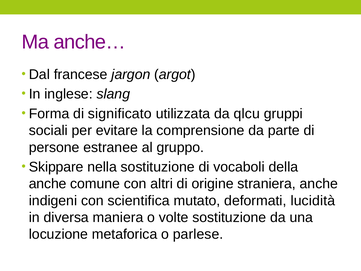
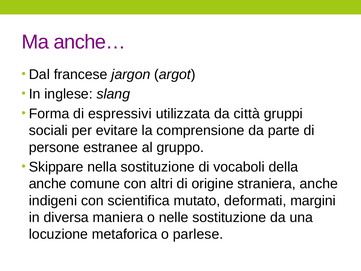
significato: significato -> espressivi (120, 114)
qlcu: qlcu -> città (247, 114)
lucidità: lucidità -> margini (313, 200)
volte: volte -> nelle (174, 217)
